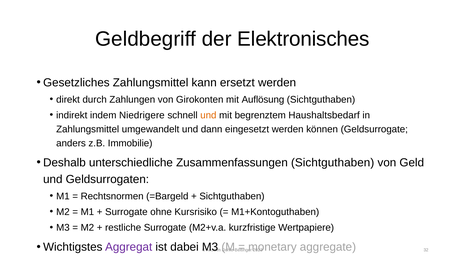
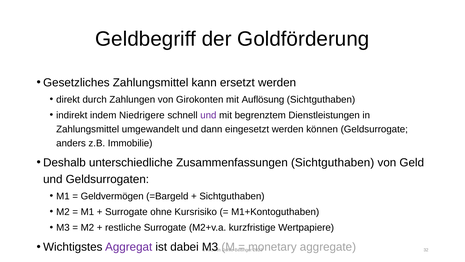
Elektronisches: Elektronisches -> Goldförderung (303, 39)
und colour: orange -> purple (208, 115)
Haushaltsbedarf: Haushaltsbedarf -> Dienstleistungen (324, 115)
Rechtsnormen: Rechtsnormen -> Geldvermögen (112, 196)
